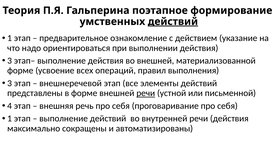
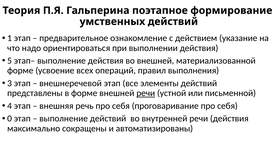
действий underline: present -> none (173, 22)
3: 3 -> 5 (10, 61)
1: 1 -> 0 (10, 119)
